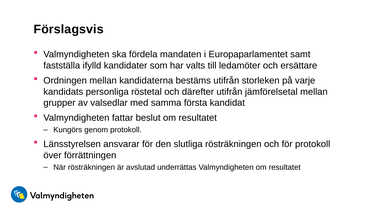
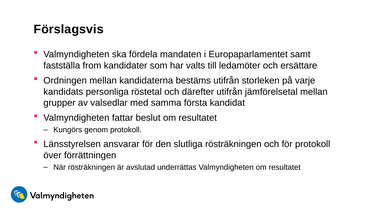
ifylld: ifylld -> from (92, 66)
